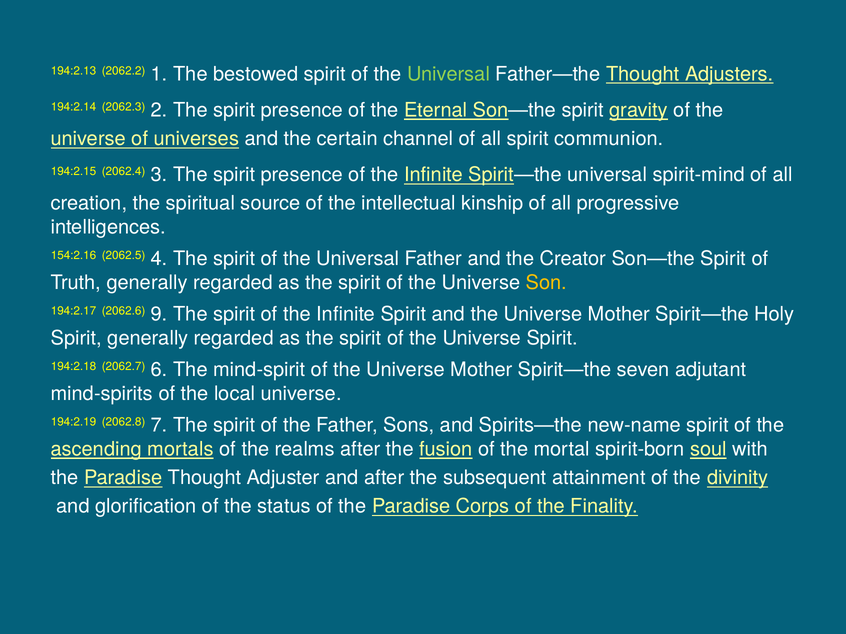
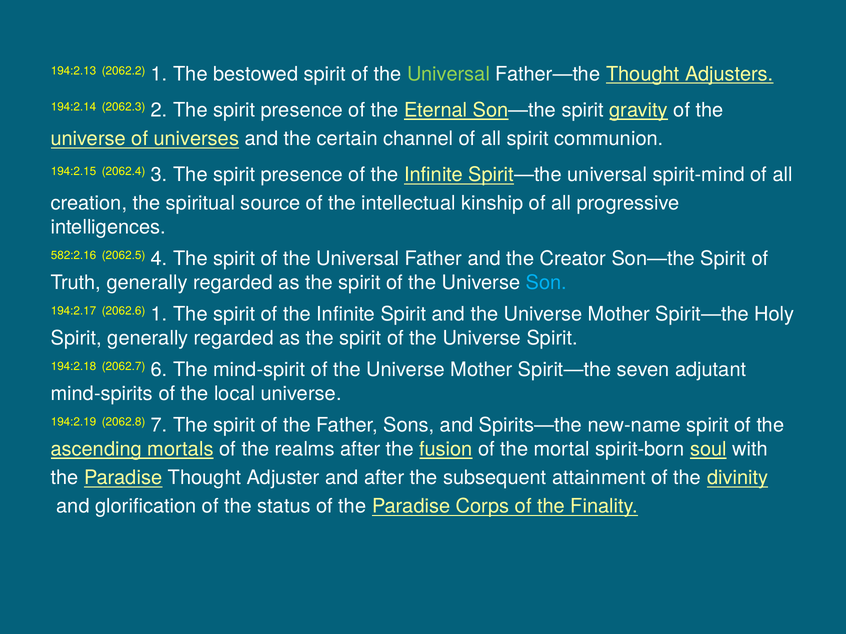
154:2.16: 154:2.16 -> 582:2.16 (74, 256)
Son colour: yellow -> light blue (546, 283)
2062.6 9: 9 -> 1 (159, 314)
